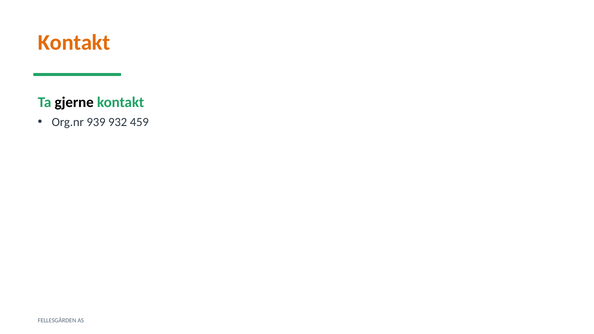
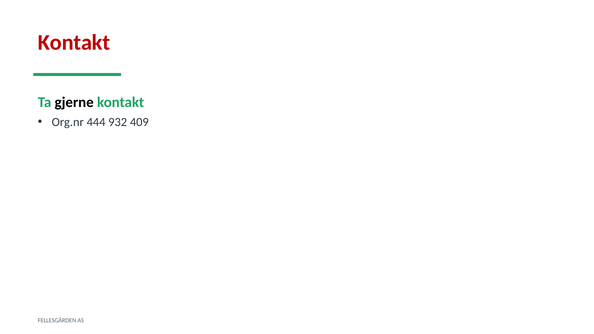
Kontakt colour: orange -> red (74, 42)
939: 939 -> 444 (96, 122)
459: 459 -> 409 (139, 122)
